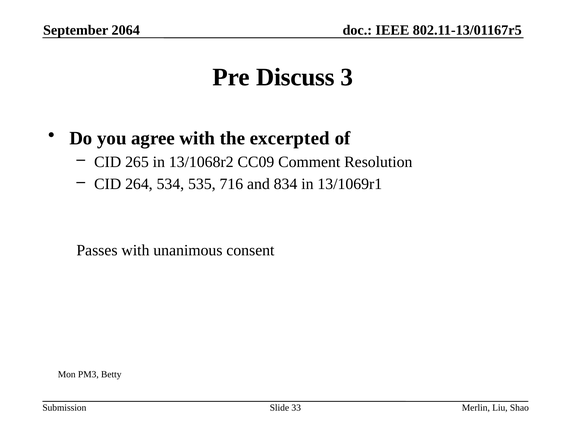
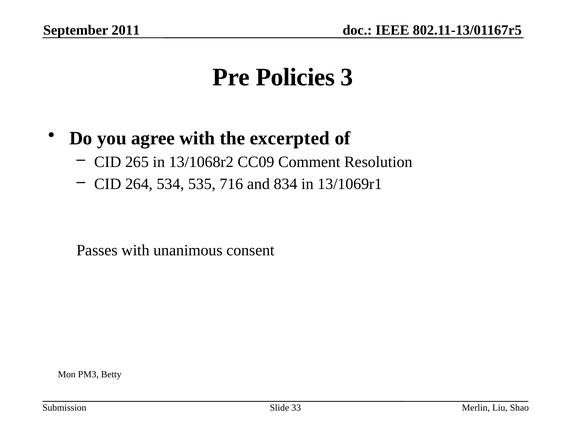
2064: 2064 -> 2011 (126, 30)
Discuss: Discuss -> Policies (295, 77)
